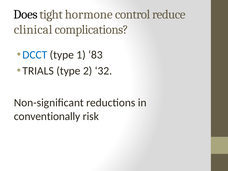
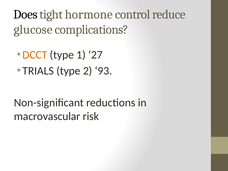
clinical: clinical -> glucose (33, 30)
DCCT colour: blue -> orange (35, 55)
83: 83 -> 27 (95, 55)
32: 32 -> 93 (103, 71)
conventionally: conventionally -> macrovascular (47, 116)
